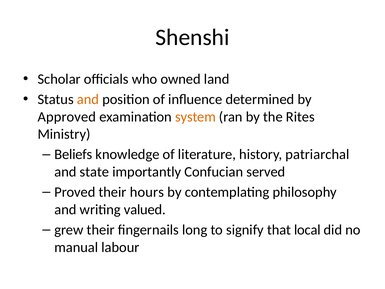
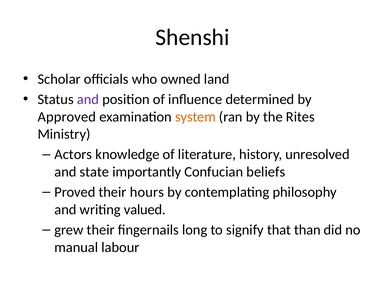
and colour: orange -> purple (88, 99)
Beliefs: Beliefs -> Actors (73, 154)
patriarchal: patriarchal -> unresolved (318, 154)
served: served -> beliefs (266, 172)
local: local -> than (307, 230)
